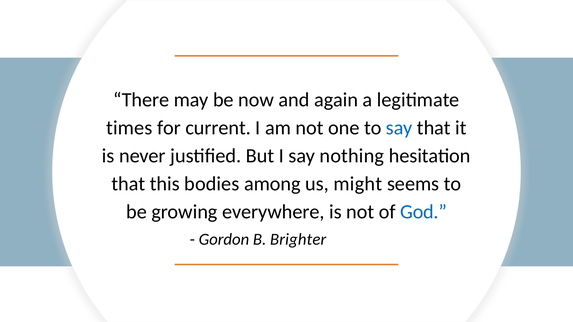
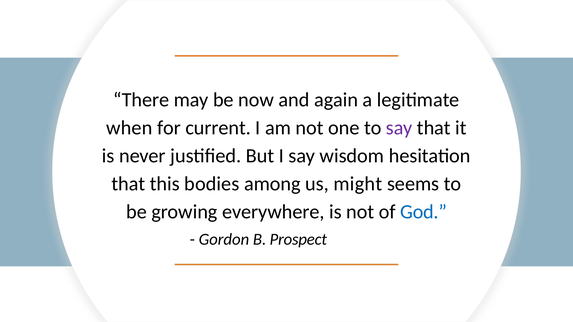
times: times -> when (129, 128)
say colour: blue -> purple (399, 128)
nothing: nothing -> wisdom (352, 156)
Brighter: Brighter -> Prospect (298, 240)
